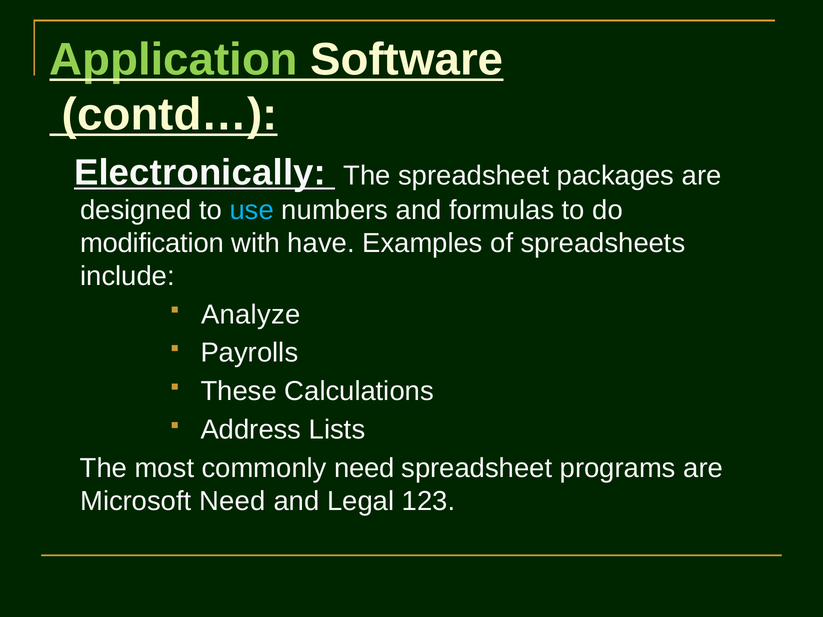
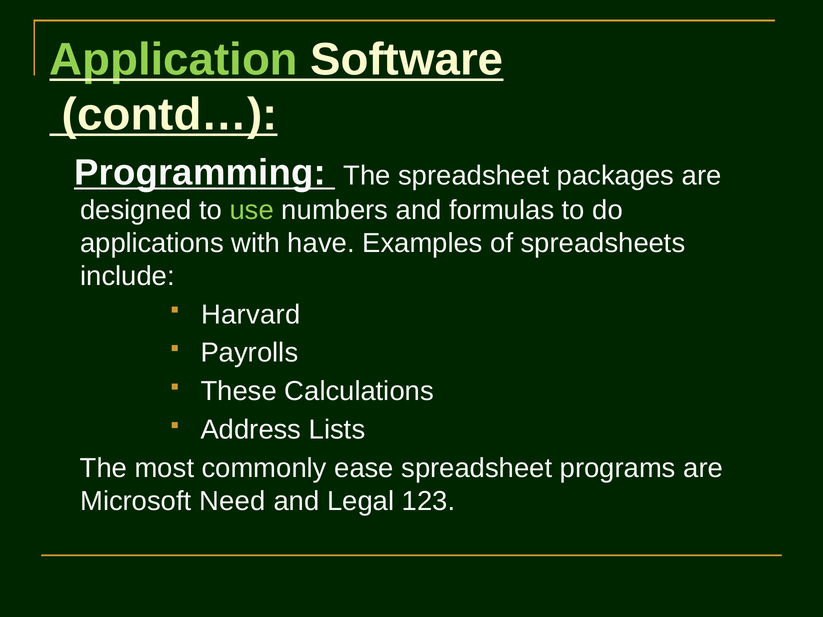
Electronically: Electronically -> Programming (200, 173)
use colour: light blue -> light green (252, 210)
modification: modification -> applications (152, 243)
Analyze: Analyze -> Harvard (251, 315)
commonly need: need -> ease (364, 468)
